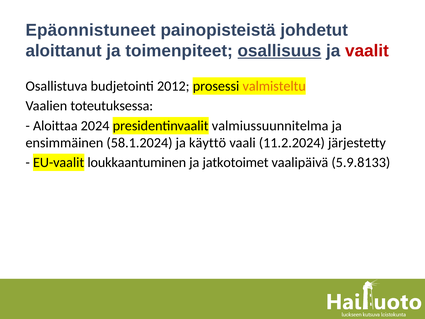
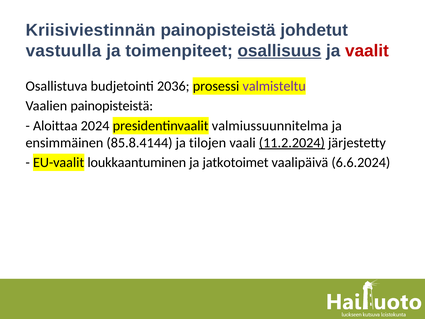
Epäonnistuneet: Epäonnistuneet -> Kriisiviestinnän (91, 30)
aloittanut: aloittanut -> vastuulla (63, 51)
2012: 2012 -> 2036 (173, 86)
valmisteltu colour: orange -> purple (274, 86)
Vaalien toteutuksessa: toteutuksessa -> painopisteistä (112, 106)
58.1.2024: 58.1.2024 -> 85.8.4144 (139, 143)
käyttö: käyttö -> tilojen (208, 143)
11.2.2024 underline: none -> present (292, 143)
5.9.8133: 5.9.8133 -> 6.6.2024 (361, 162)
